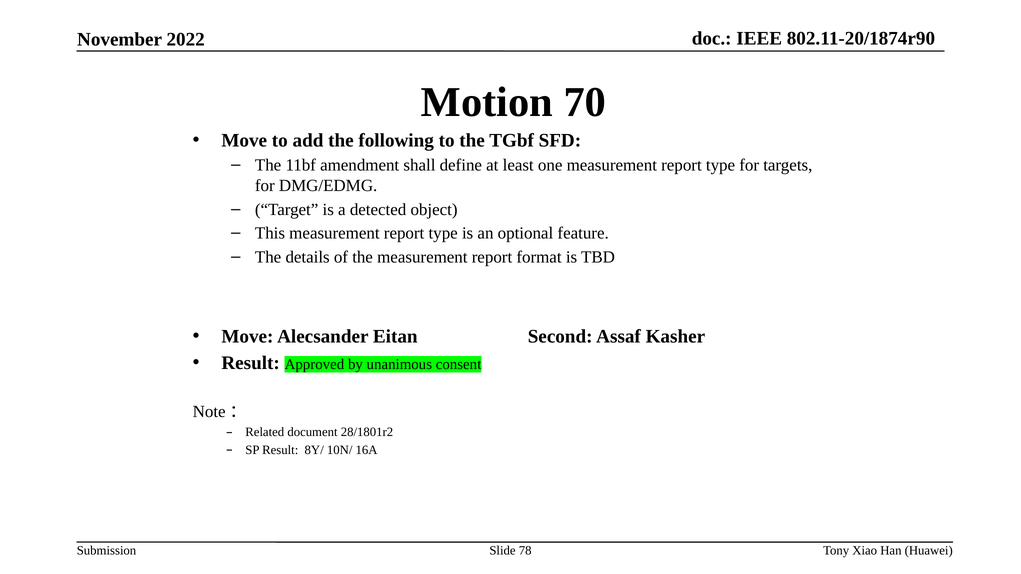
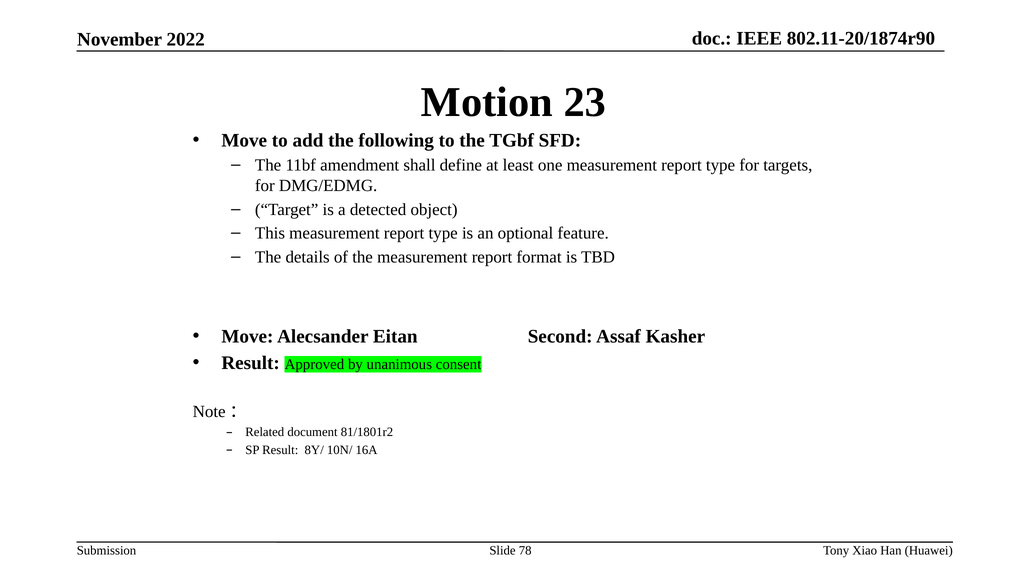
70: 70 -> 23 (585, 103)
28/1801r2: 28/1801r2 -> 81/1801r2 (367, 432)
